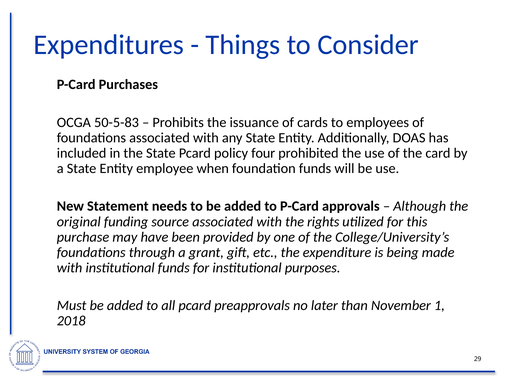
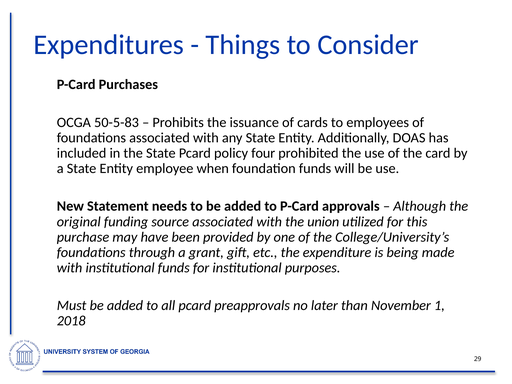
rights: rights -> union (323, 222)
